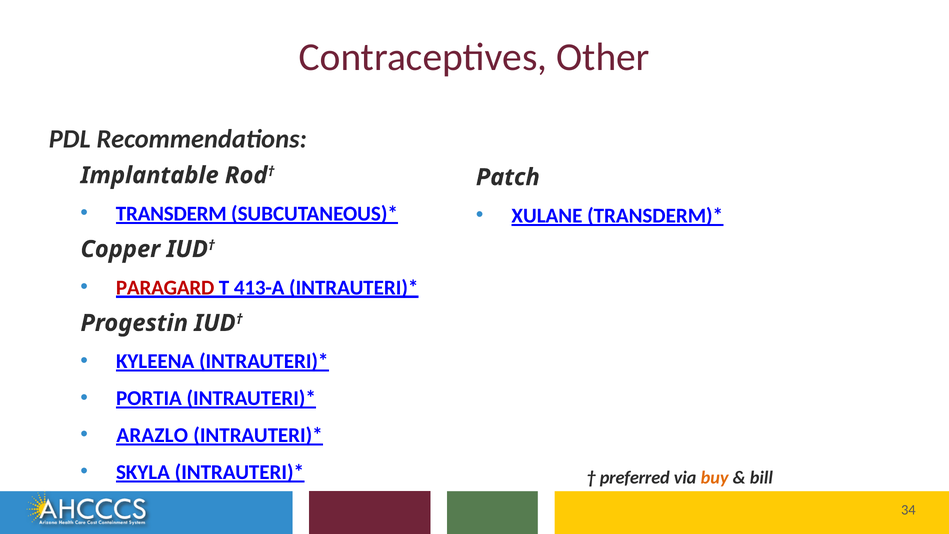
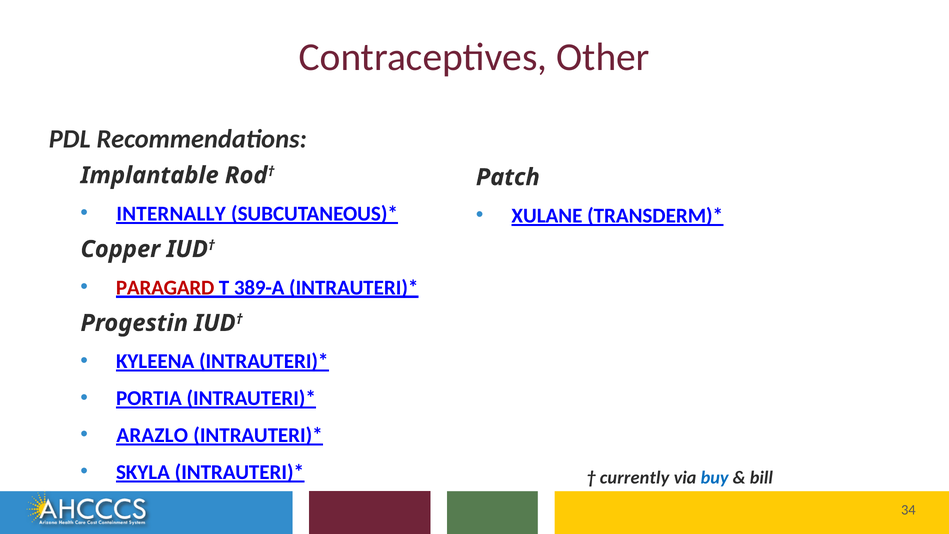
TRANSDERM: TRANSDERM -> INTERNALLY (171, 214)
413-A: 413-A -> 389-A (259, 287)
preferred: preferred -> currently (635, 477)
buy colour: orange -> blue (715, 477)
